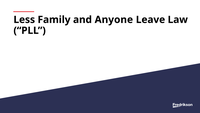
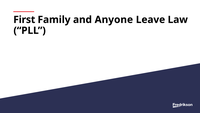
Less: Less -> First (24, 20)
